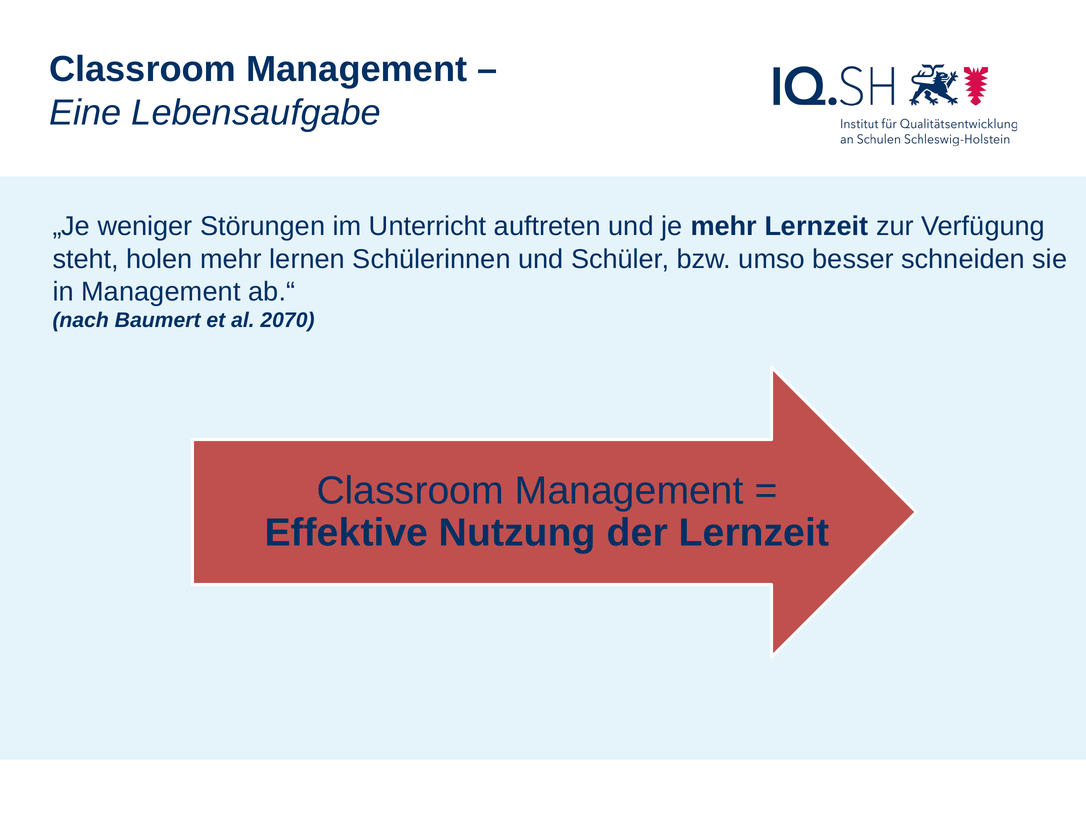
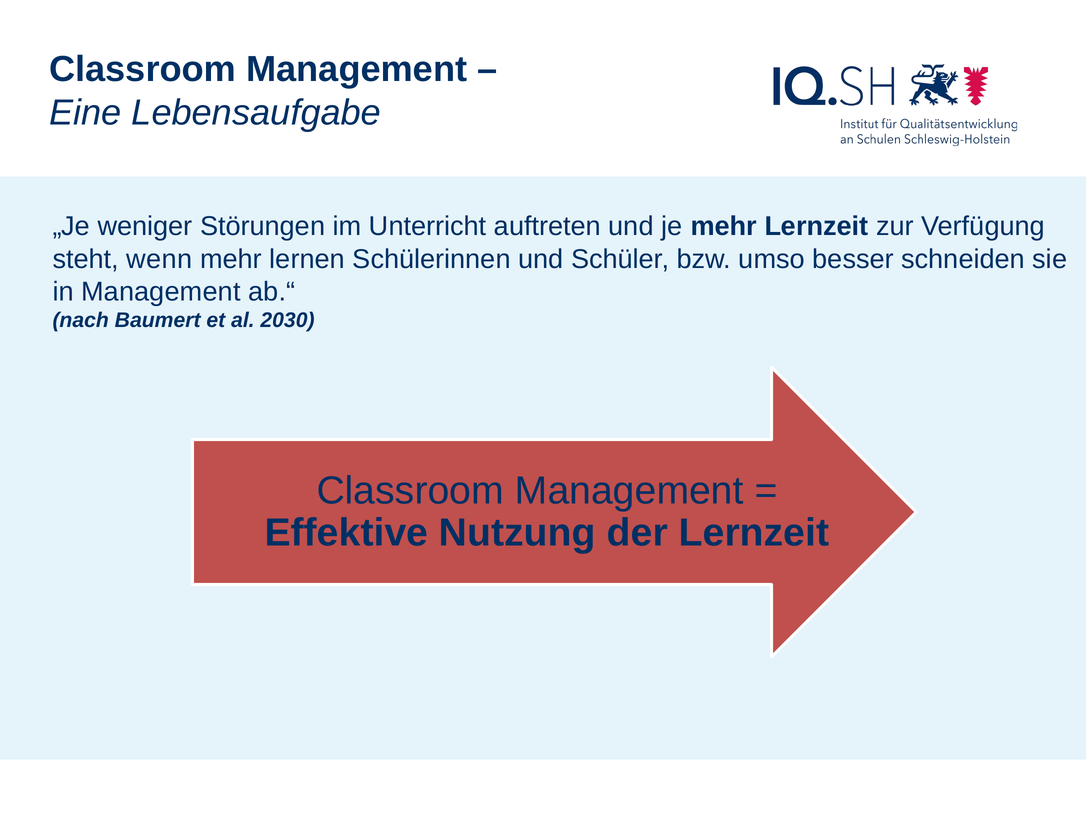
holen: holen -> wenn (159, 259)
2070: 2070 -> 2030 (287, 320)
